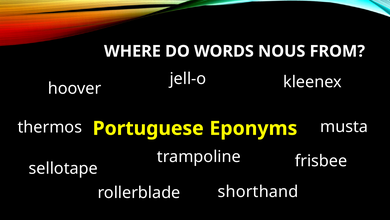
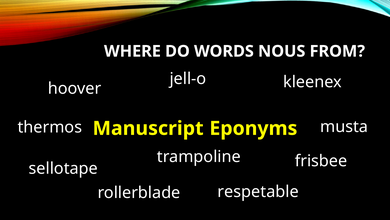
Portuguese: Portuguese -> Manuscript (148, 128)
shorthand: shorthand -> respetable (258, 191)
